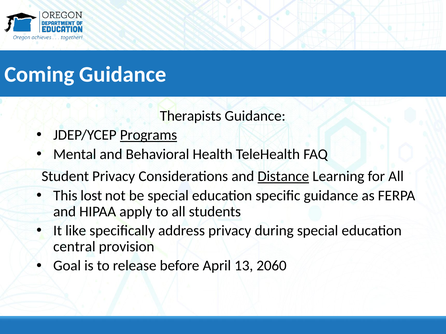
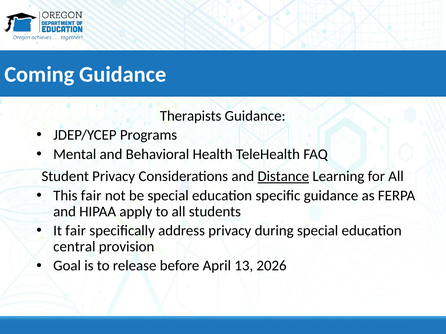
Programs underline: present -> none (149, 135)
This lost: lost -> fair (91, 196)
It like: like -> fair (76, 231)
2060: 2060 -> 2026 (272, 266)
